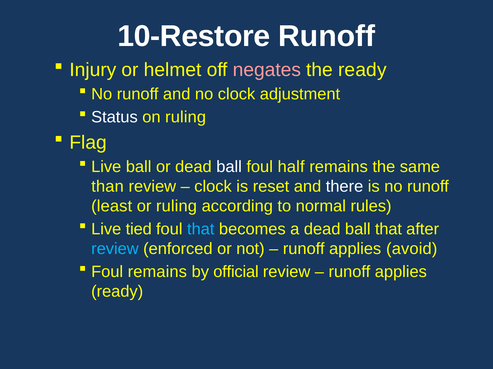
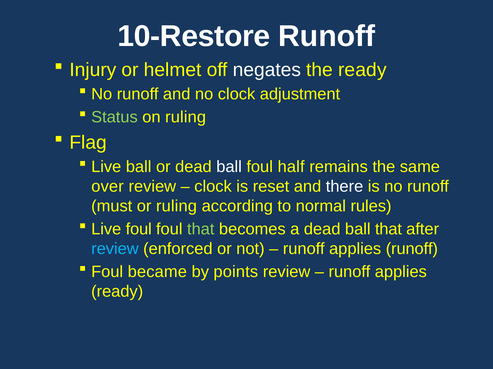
negates colour: pink -> white (267, 70)
Status colour: white -> light green (114, 117)
than: than -> over (108, 187)
least: least -> must (112, 207)
Live tied: tied -> foul (139, 230)
that colour: light blue -> light green (201, 230)
applies avoid: avoid -> runoff (412, 249)
Foul remains: remains -> became (157, 272)
official: official -> points (236, 272)
